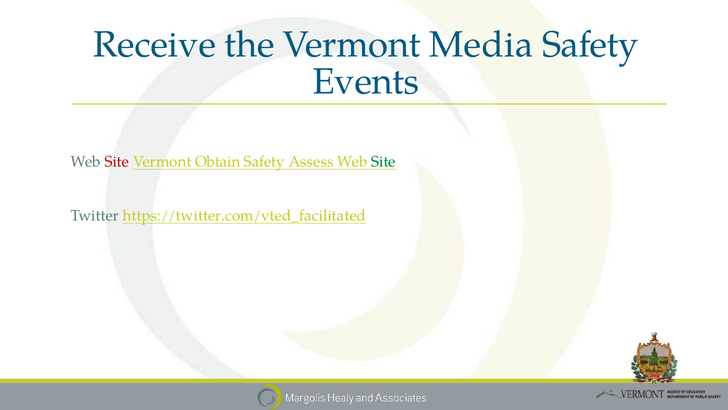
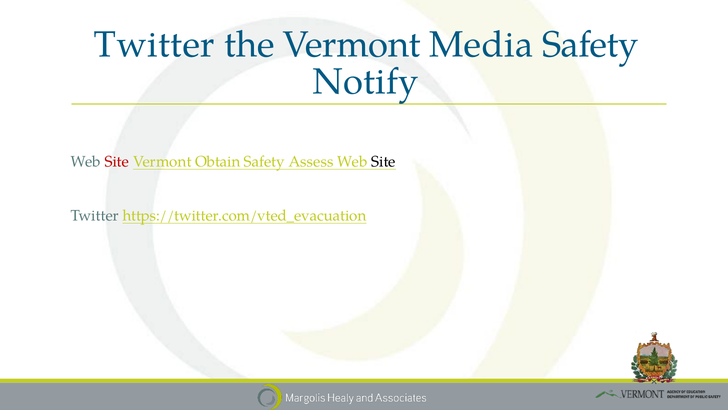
Receive: Receive -> Twitter (154, 44)
Events: Events -> Notify (366, 82)
Site colour: green -> black (383, 162)
https://twitter.com/vted_facilitated: https://twitter.com/vted_facilitated -> https://twitter.com/vted_evacuation (245, 216)
